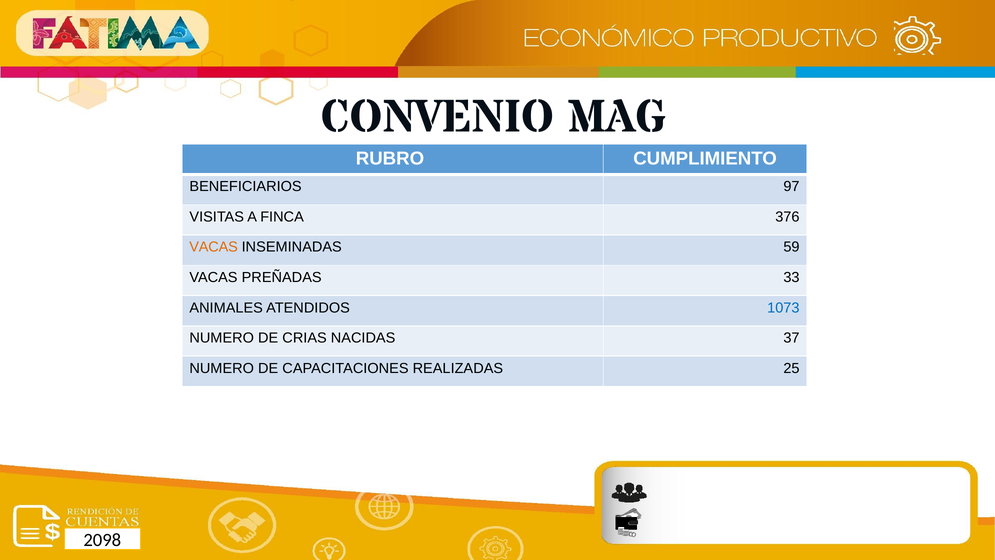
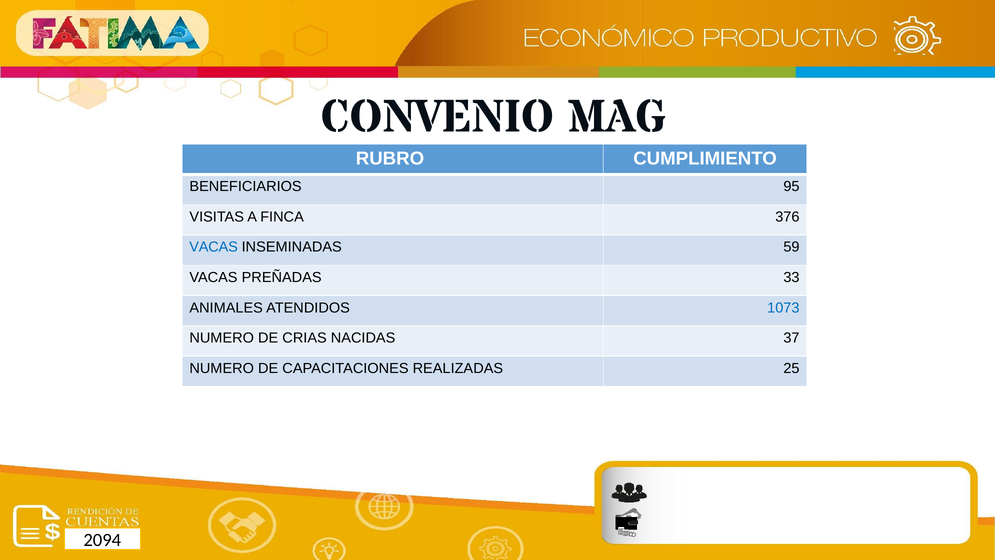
97: 97 -> 95 (791, 187)
VACAS colour: orange -> blue (214, 247)
2098: 2098 -> 2094 (102, 540)
